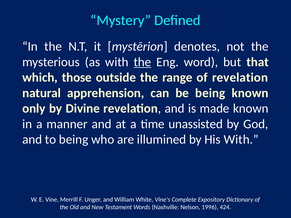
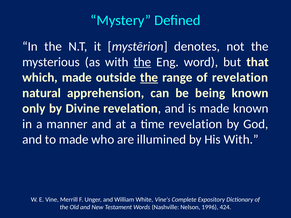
which those: those -> made (77, 78)
the underline: none -> present (149, 78)
time unassisted: unassisted -> revelation (196, 124)
to being: being -> made (74, 140)
